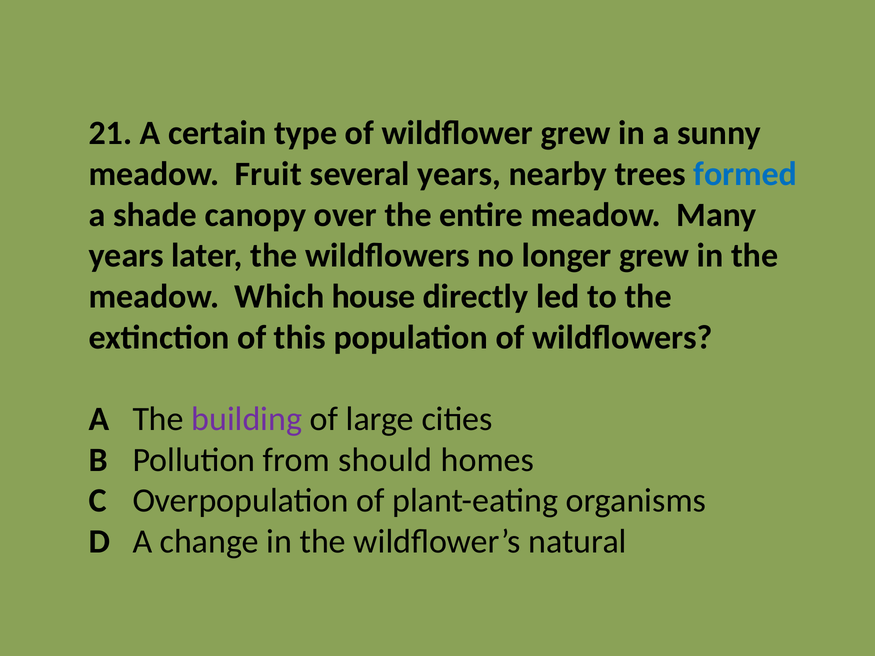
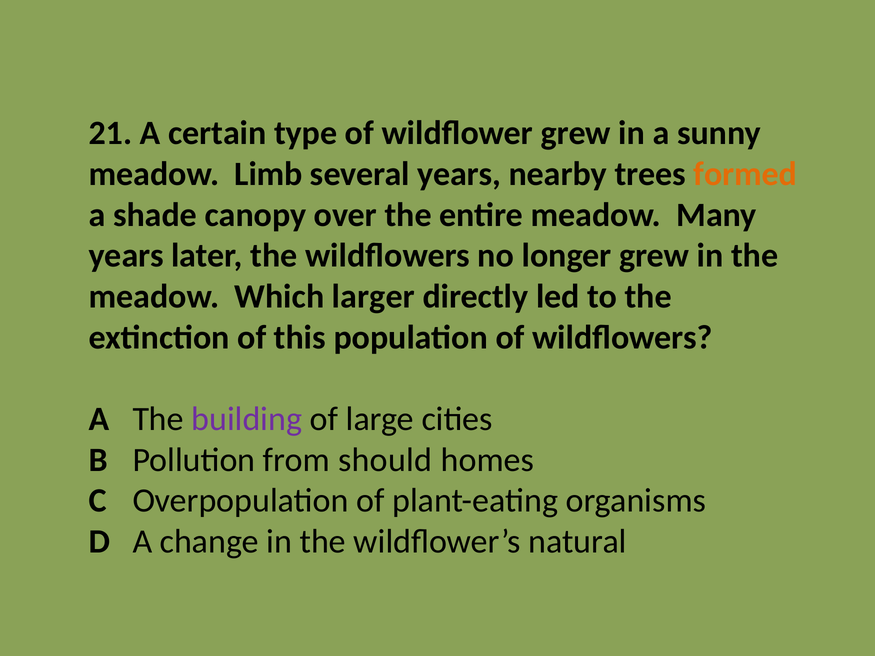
Fruit: Fruit -> Limb (268, 174)
formed colour: blue -> orange (745, 174)
house: house -> larger (373, 297)
